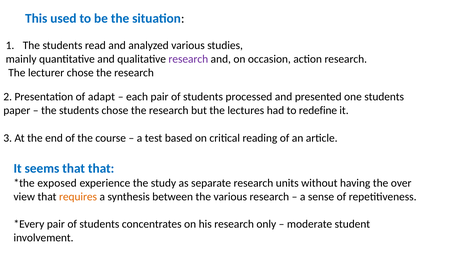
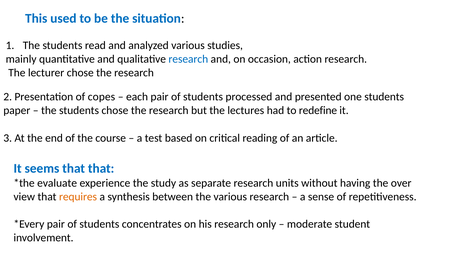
research colour: purple -> blue (188, 59)
adapt: adapt -> copes (101, 97)
exposed: exposed -> evaluate (57, 183)
